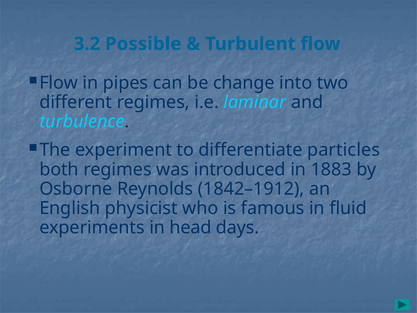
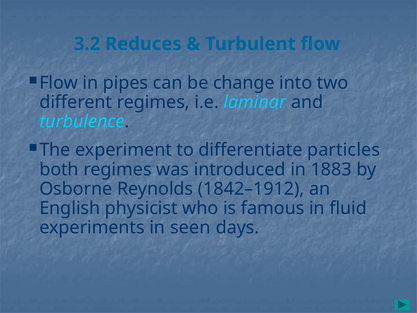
Possible: Possible -> Reduces (143, 44)
head: head -> seen (190, 228)
